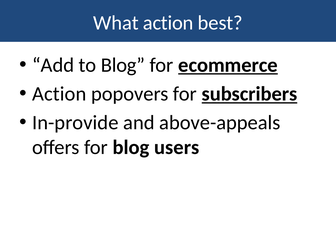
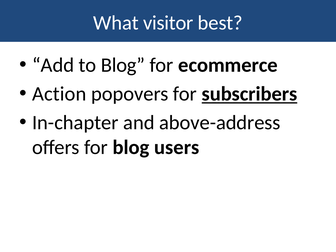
What action: action -> visitor (168, 23)
ecommerce underline: present -> none (228, 65)
In-provide: In-provide -> In-chapter (75, 123)
above-appeals: above-appeals -> above-address (220, 123)
